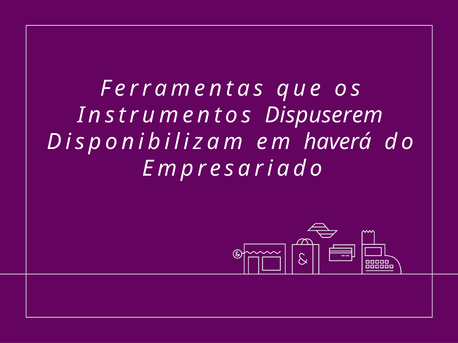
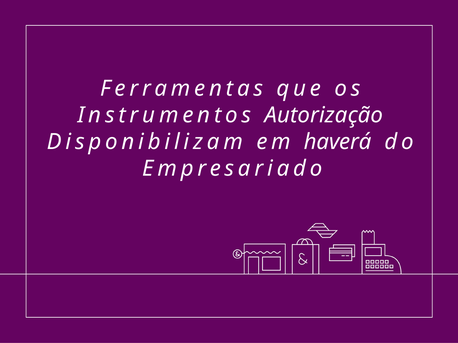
Dispuserem: Dispuserem -> Autorização (324, 115)
